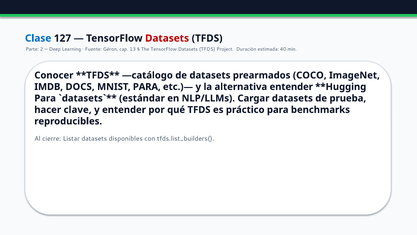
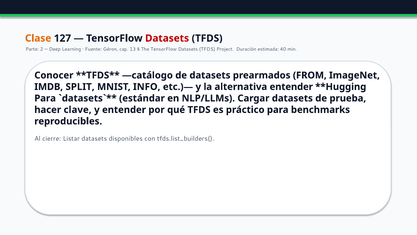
Clase colour: blue -> orange (38, 38)
COCO: COCO -> FROM (310, 75)
DOCS: DOCS -> SPLIT (80, 87)
MNIST PARA: PARA -> INFO (147, 87)
